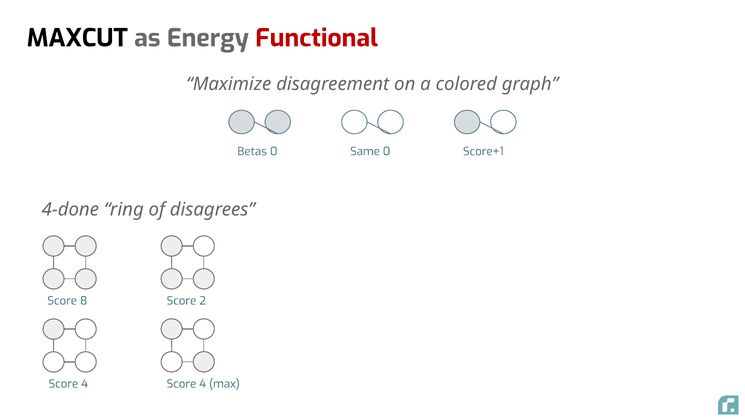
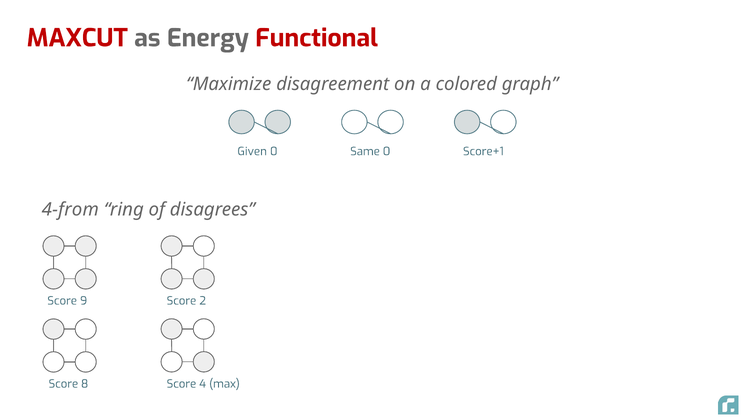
MAXCUT colour: black -> red (77, 38)
Betas: Betas -> Given (252, 151)
4-done: 4-done -> 4-from (70, 210)
8: 8 -> 9 (84, 301)
4: 4 -> 8 (85, 384)
